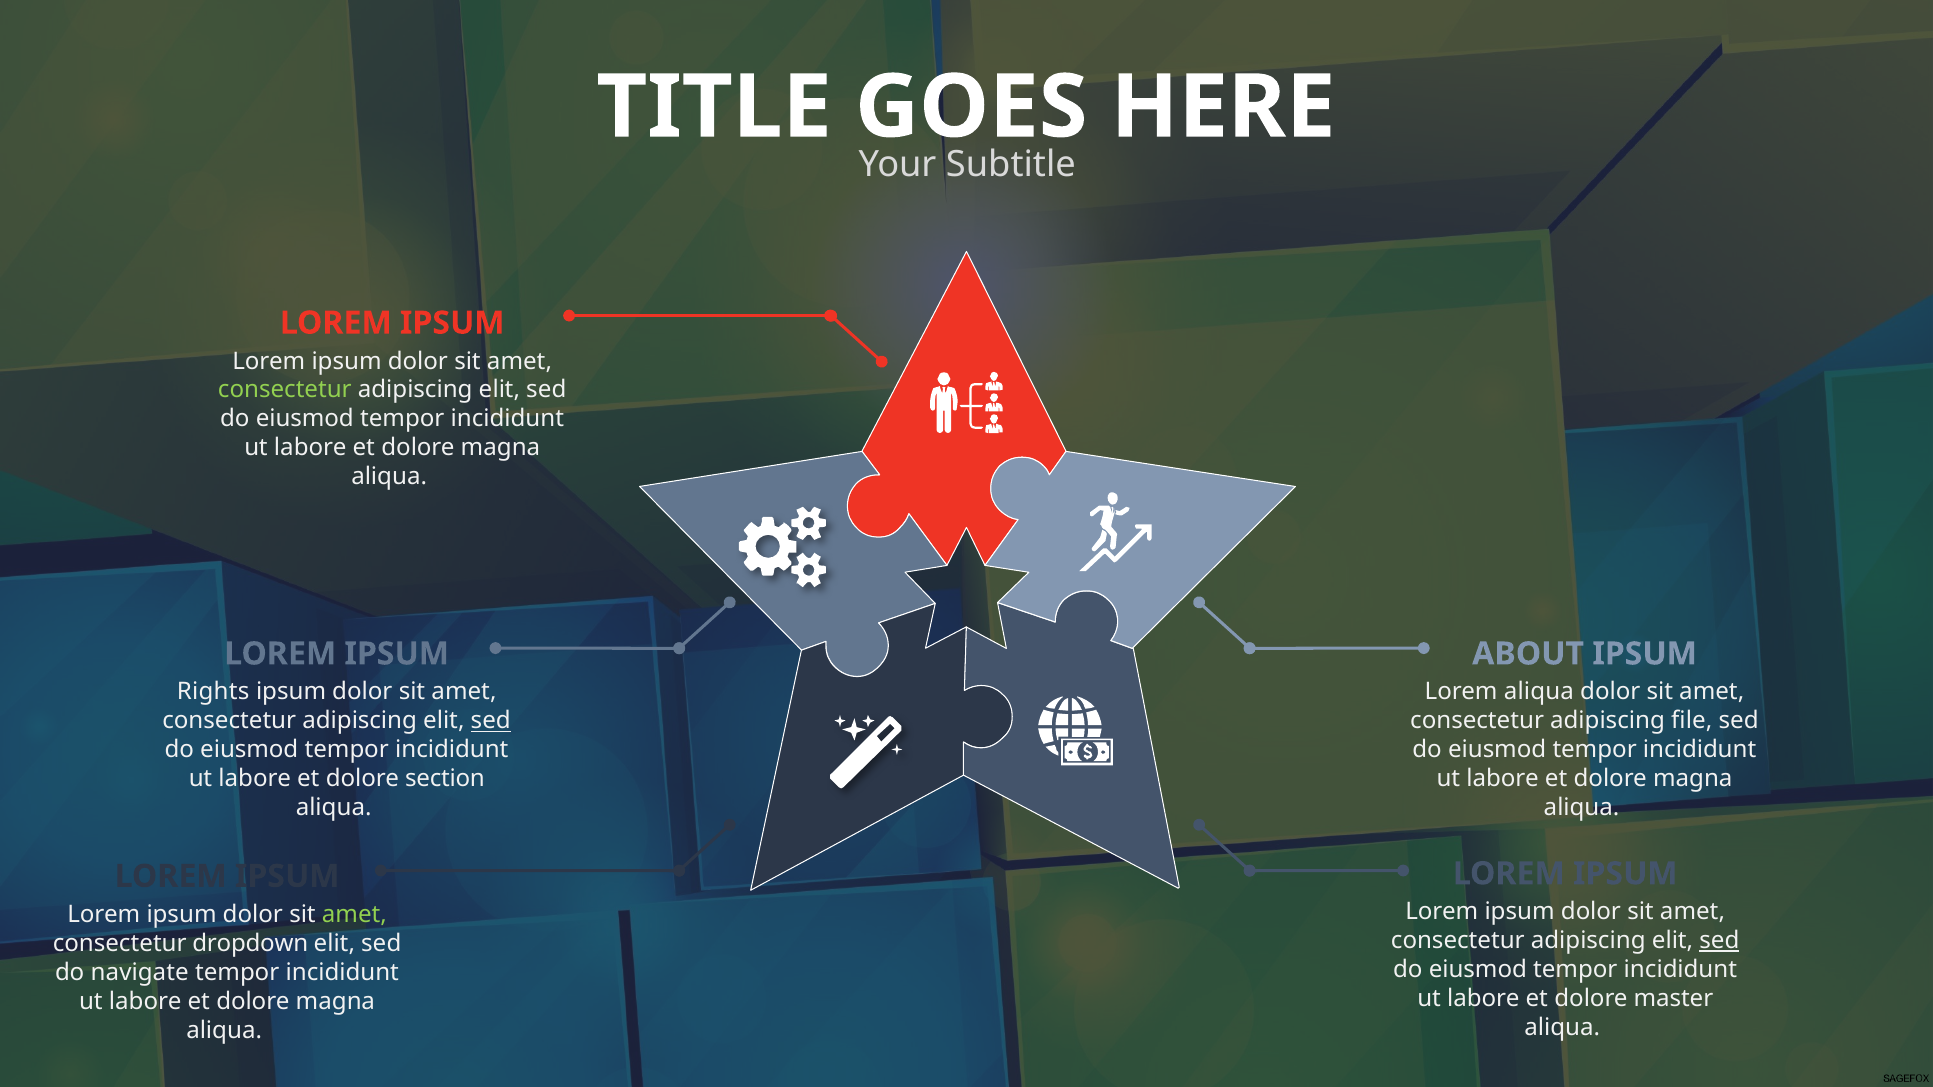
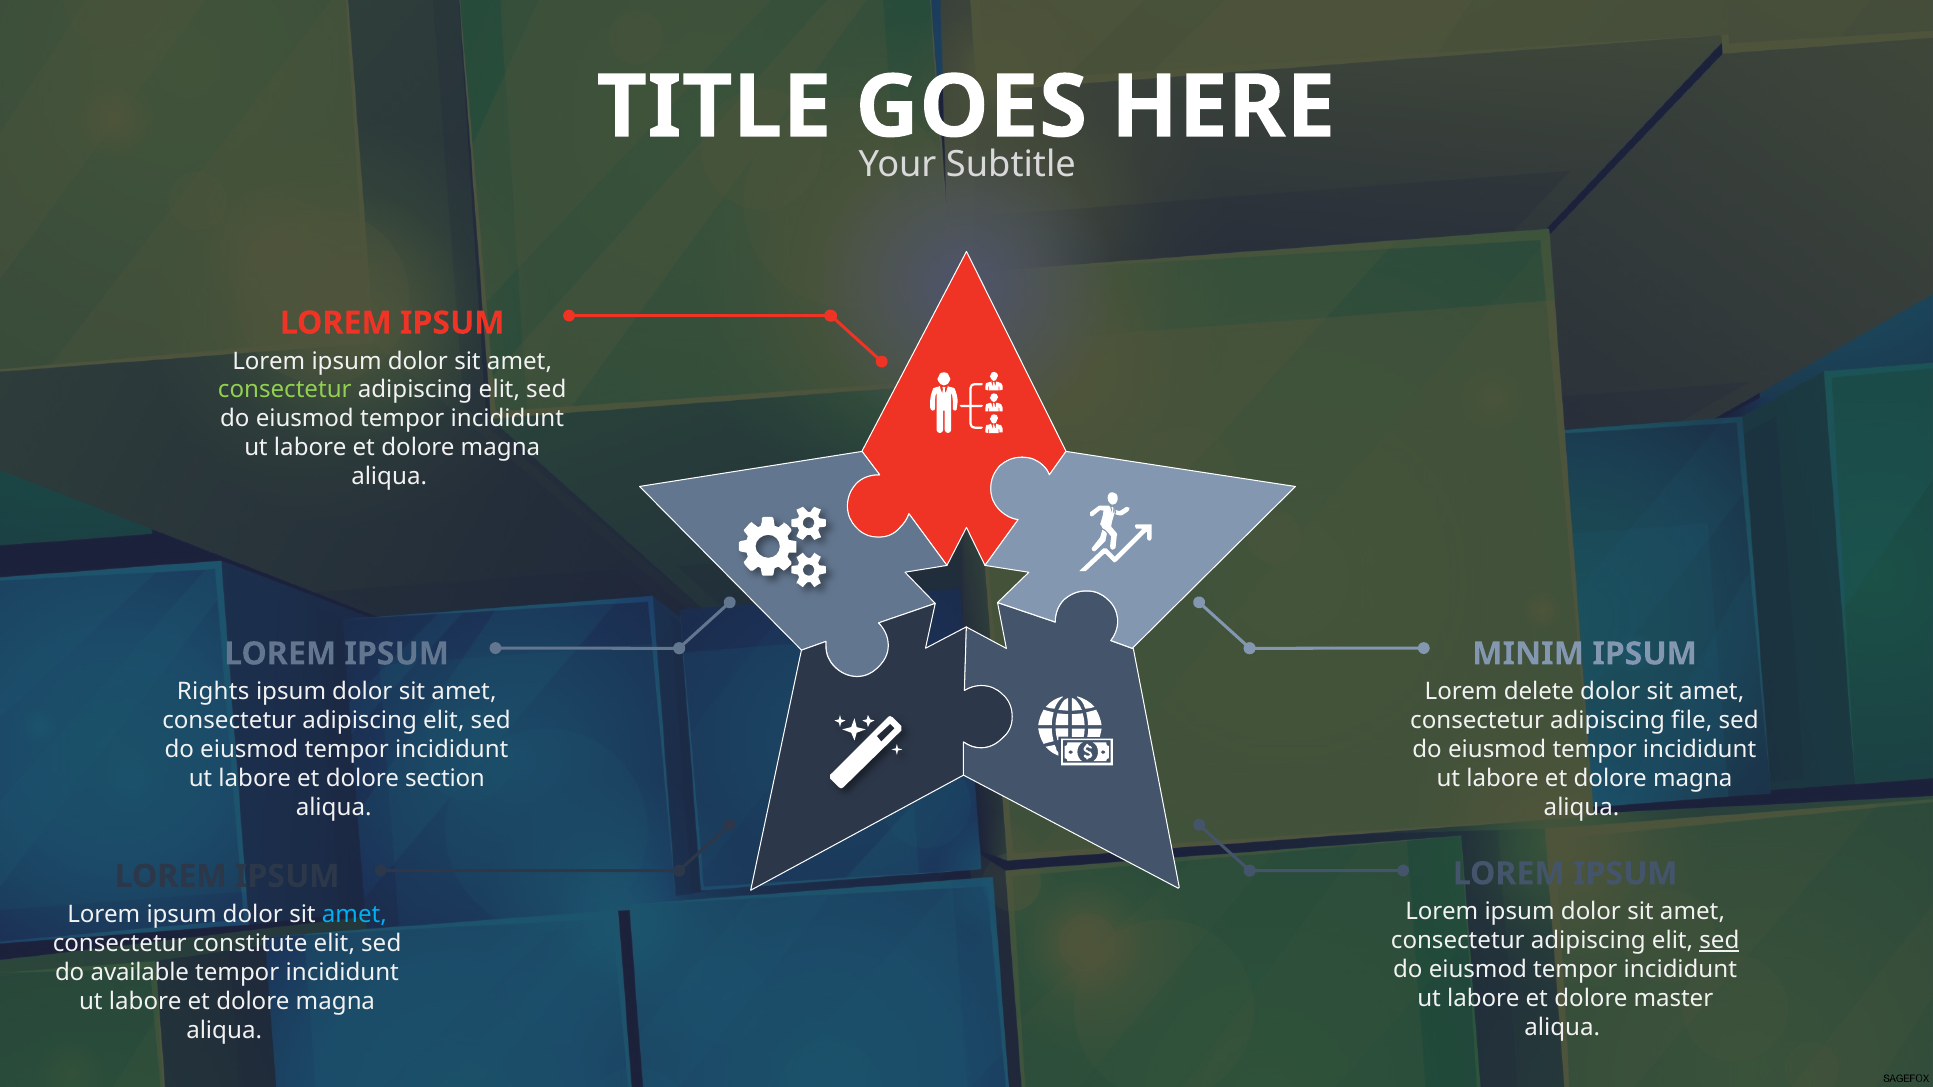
ABOUT: ABOUT -> MINIM (1528, 654)
Lorem aliqua: aliqua -> delete (1539, 692)
sed underline: present -> none (491, 721)
amet colour: light green -> light blue (354, 915)
dropdown: dropdown -> constitute (250, 944)
navigate: navigate -> available (140, 973)
